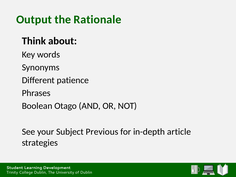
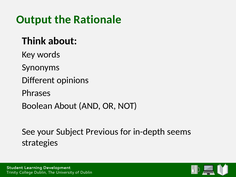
patience: patience -> opinions (73, 80)
Boolean Otago: Otago -> About (66, 106)
article: article -> seems (179, 132)
